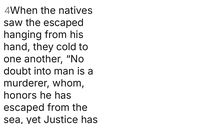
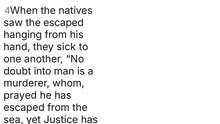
cold: cold -> sick (66, 47)
honors: honors -> prayed (20, 95)
